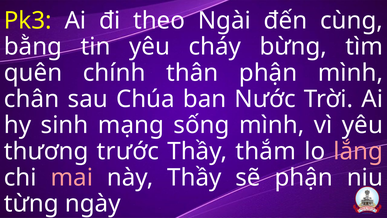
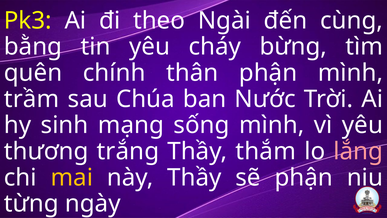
chân: chân -> trầm (32, 99)
trước: trước -> trắng (128, 151)
mai colour: pink -> yellow (72, 177)
